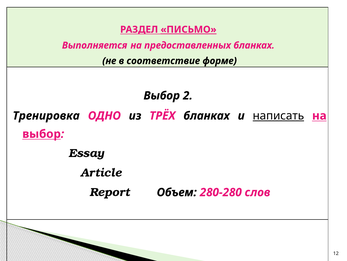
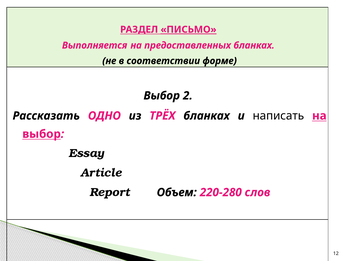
соответствие: соответствие -> соответствии (163, 61)
Тренировка: Тренировка -> Рассказать (46, 115)
написать underline: present -> none (278, 115)
280-280: 280-280 -> 220-280 (221, 192)
